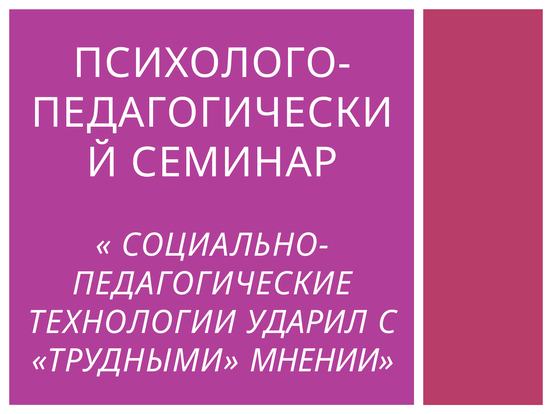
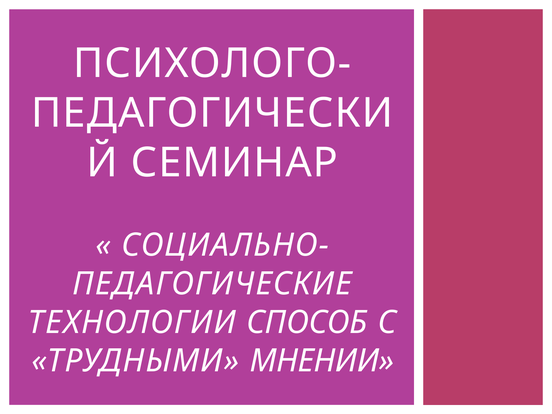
УДАРИЛ: УДАРИЛ -> СПОСОБ (307, 322)
